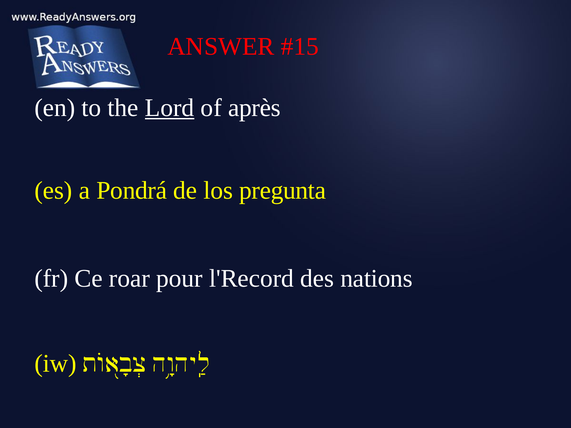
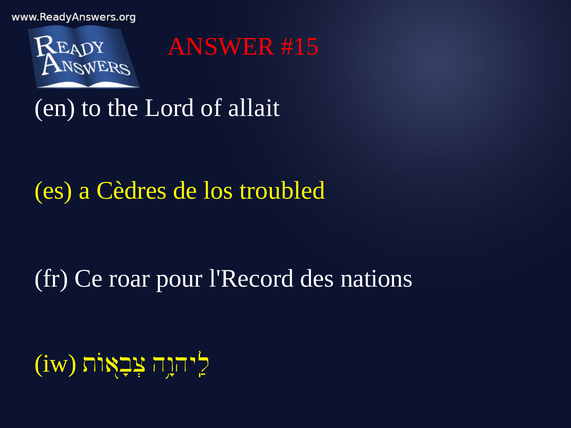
Lord underline: present -> none (170, 108)
après: après -> allait (254, 108)
Pondrá: Pondrá -> Cèdres (132, 191)
pregunta: pregunta -> troubled (282, 191)
